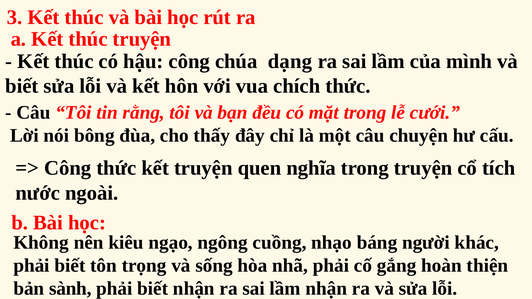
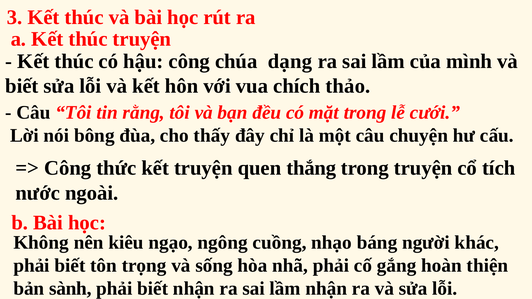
chích thức: thức -> thảo (348, 86)
nghĩa: nghĩa -> thắng (311, 168)
